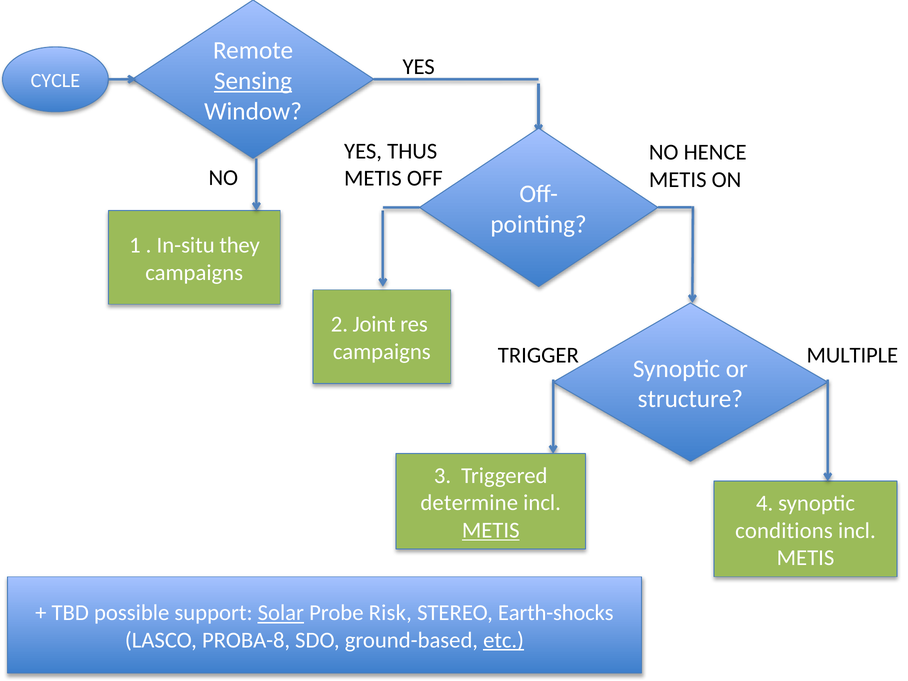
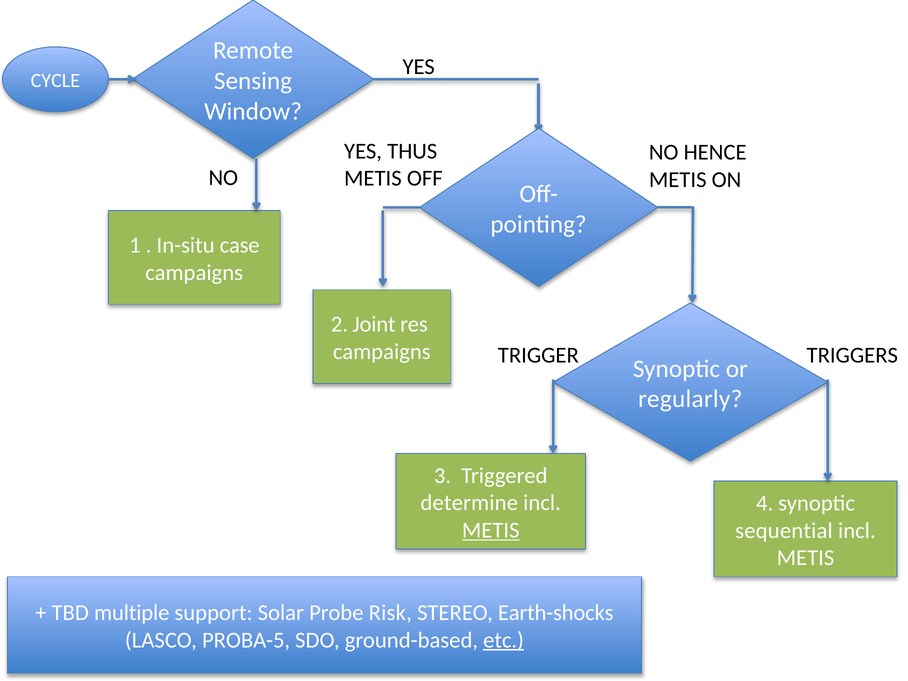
Sensing underline: present -> none (253, 81)
they: they -> case (240, 245)
MULTIPLE: MULTIPLE -> TRIGGERS (852, 355)
structure: structure -> regularly (690, 399)
conditions: conditions -> sequential (784, 531)
possible: possible -> multiple (132, 613)
Solar underline: present -> none (281, 613)
PROBA-8: PROBA-8 -> PROBA-5 (246, 640)
